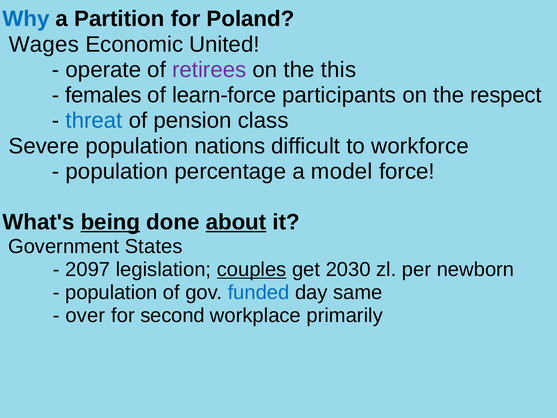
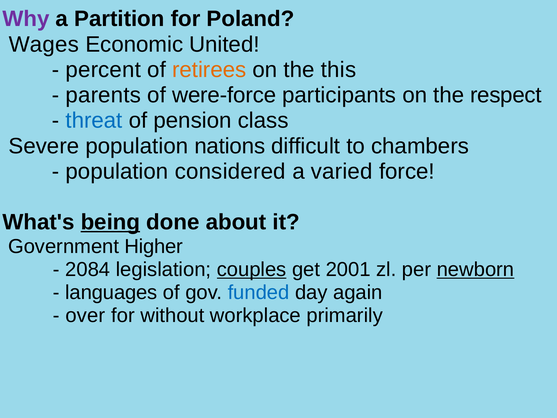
Why colour: blue -> purple (26, 19)
operate: operate -> percent (103, 70)
retirees colour: purple -> orange (209, 70)
females: females -> parents (103, 95)
learn-force: learn-force -> were-force (224, 95)
workforce: workforce -> chambers (420, 146)
percentage: percentage -> considered (230, 171)
model: model -> varied (342, 171)
about underline: present -> none (236, 222)
States: States -> Higher (154, 246)
2097: 2097 -> 2084 (88, 269)
2030: 2030 -> 2001 (348, 269)
newborn underline: none -> present (475, 269)
population: population -> languages (111, 292)
same: same -> again (358, 292)
second: second -> without (172, 315)
